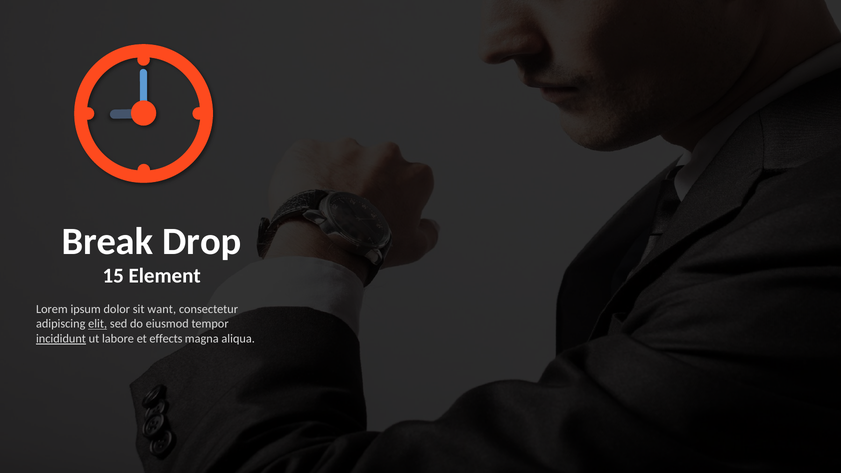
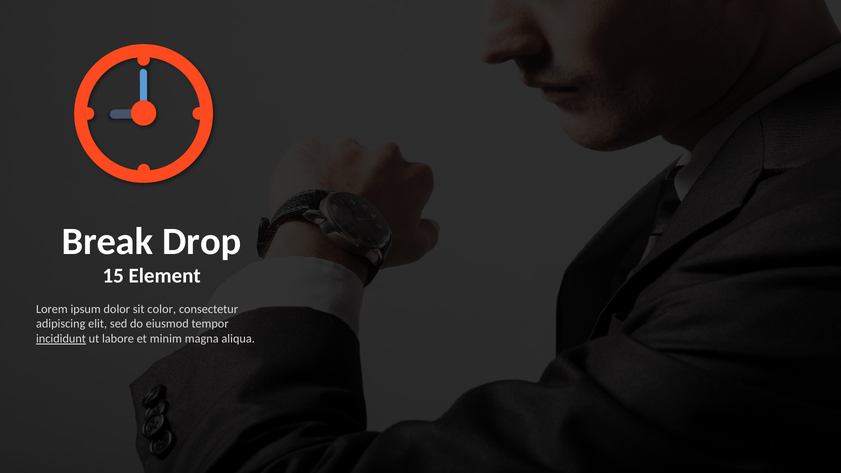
want: want -> color (162, 309)
elit underline: present -> none (98, 324)
effects: effects -> minim (166, 339)
